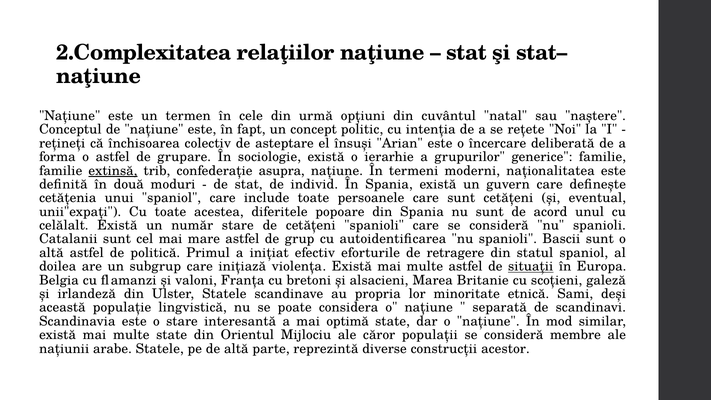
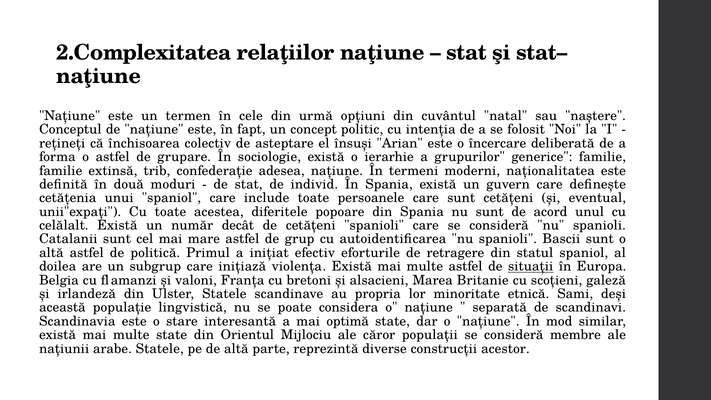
rețete: rețete -> folosit (526, 130)
extinsă underline: present -> none (113, 171)
asupra: asupra -> adesea (282, 171)
număr stare: stare -> decât (238, 225)
